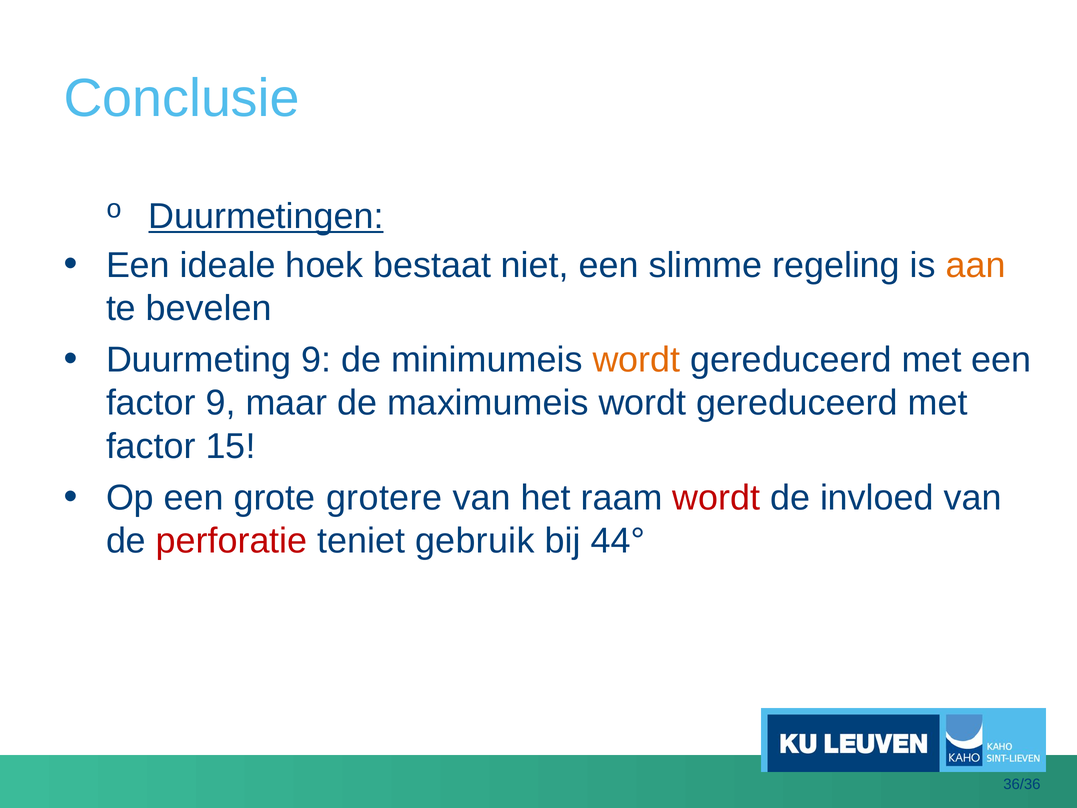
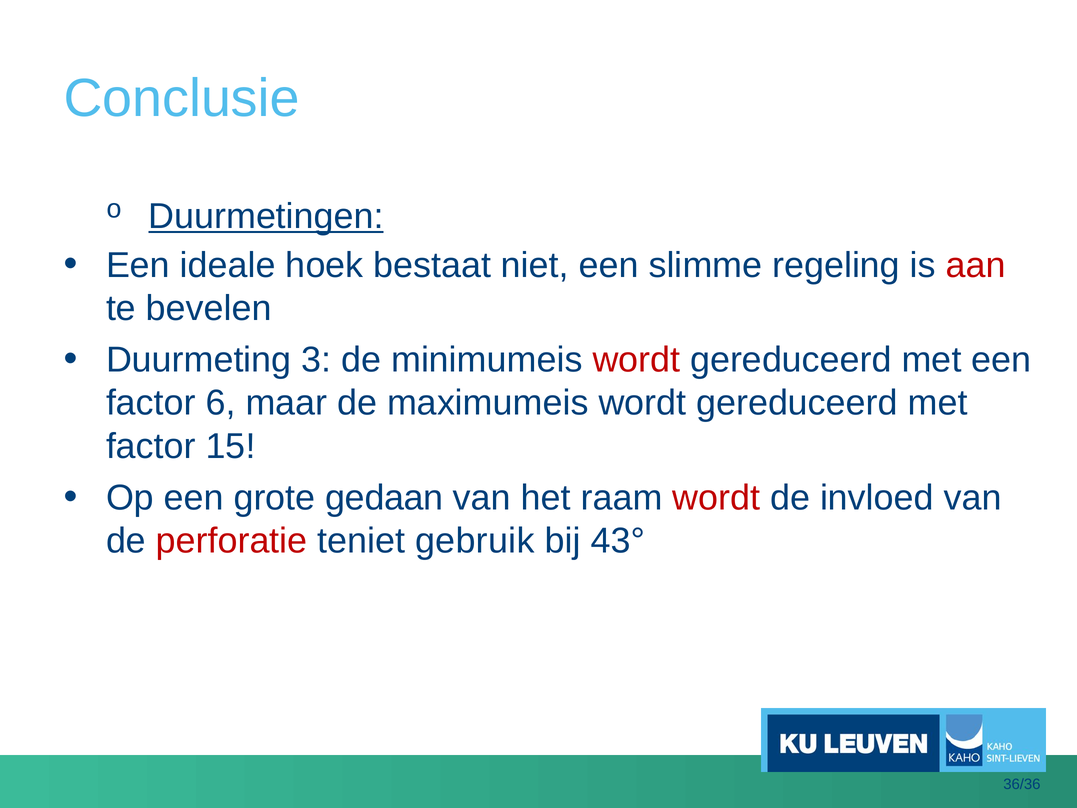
aan colour: orange -> red (976, 265)
Duurmeting 9: 9 -> 3 (316, 360)
wordt colour: orange -> red (636, 360)
factor 9: 9 -> 6 (221, 403)
grotere: grotere -> gedaan (384, 498)
44°: 44° -> 43° (618, 541)
